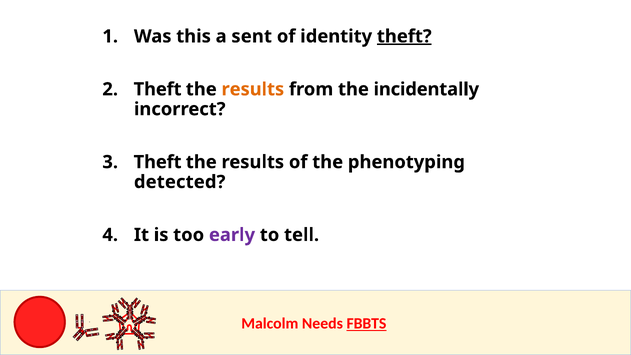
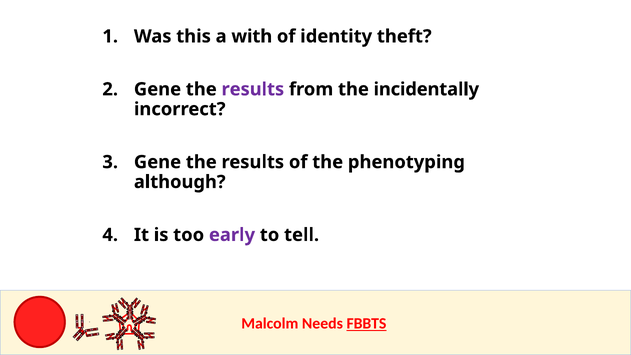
sent: sent -> with (252, 36)
theft underline: present -> none (404, 36)
Theft: Theft -> Gene (157, 89)
results colour: orange -> purple (253, 89)
Theft: Theft -> Gene (157, 162)
detected: detected -> although (180, 182)
